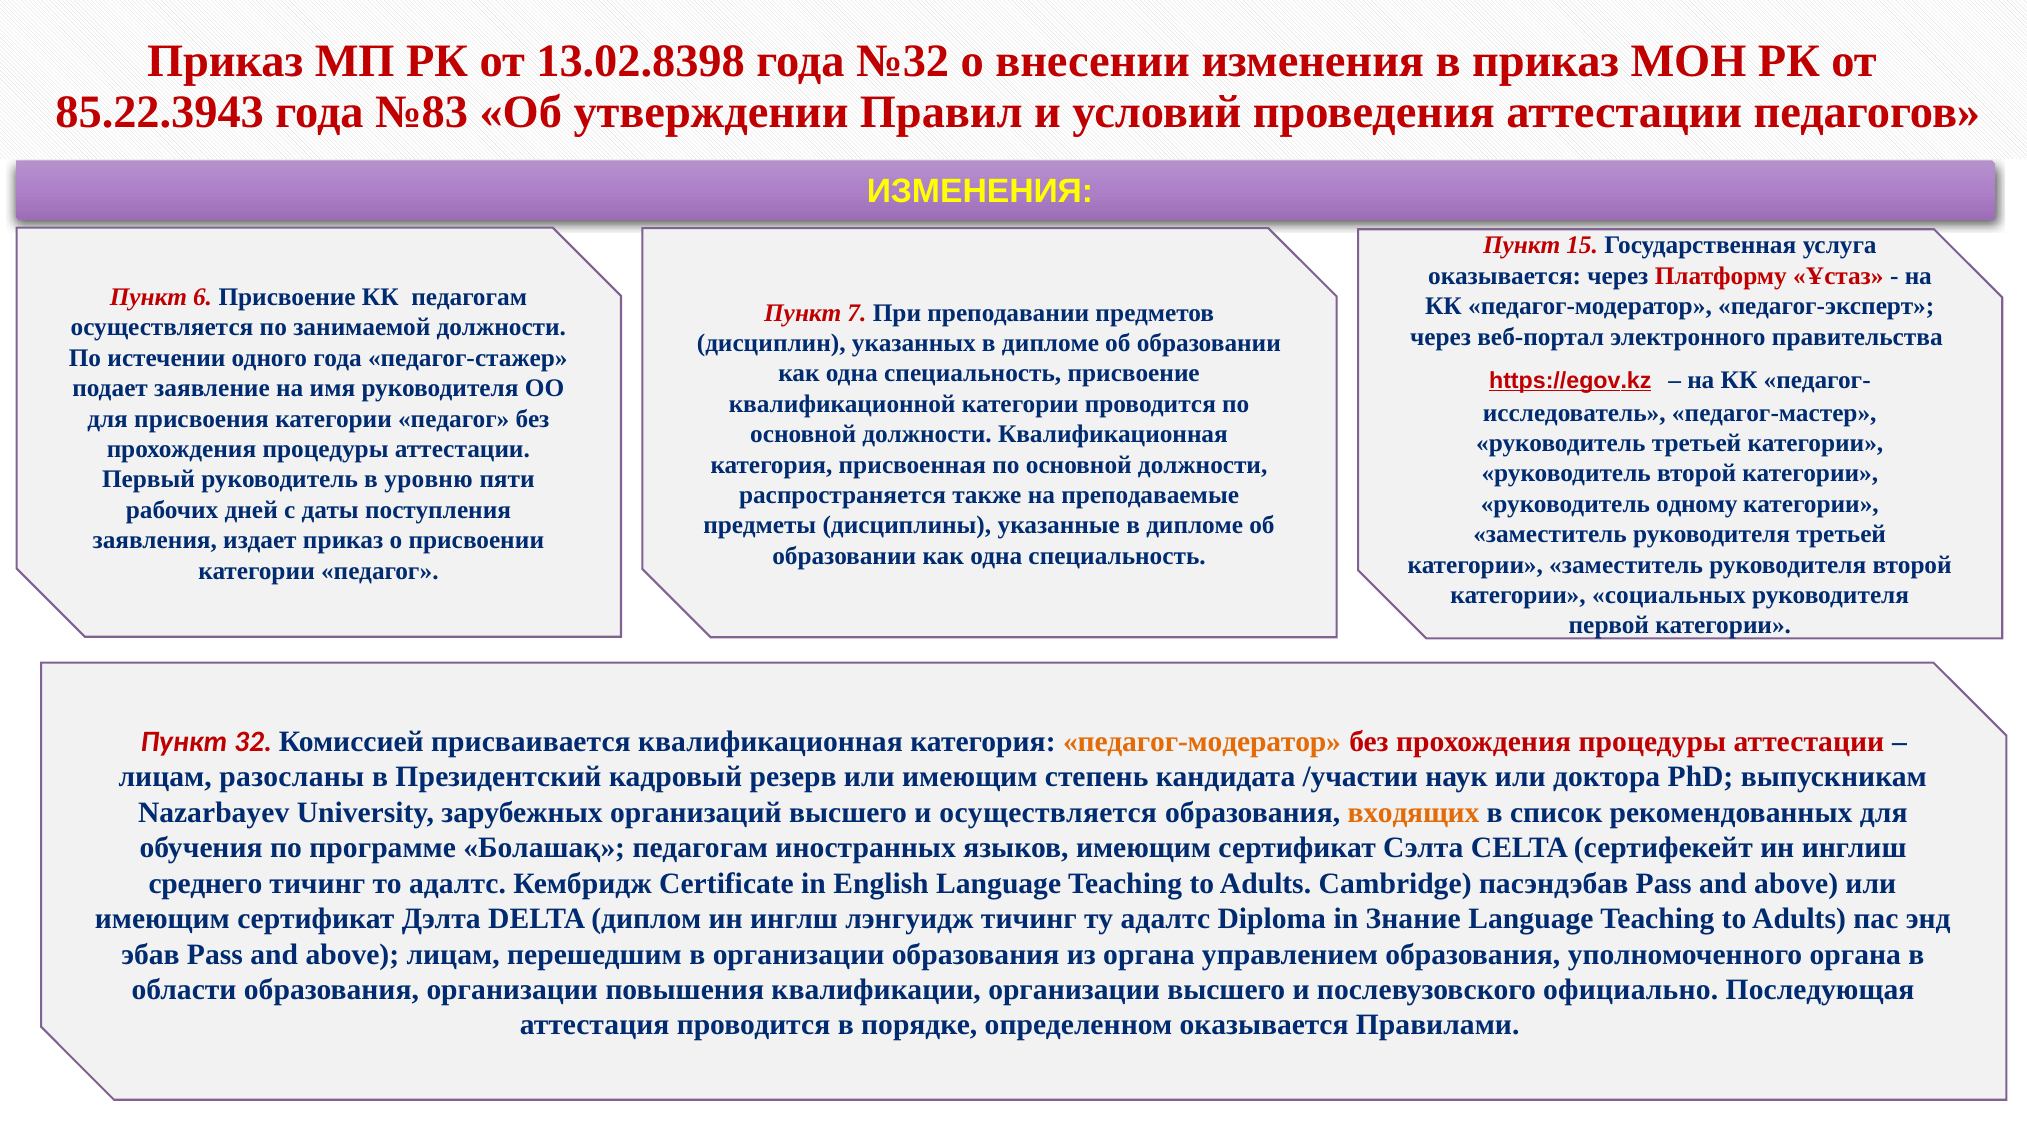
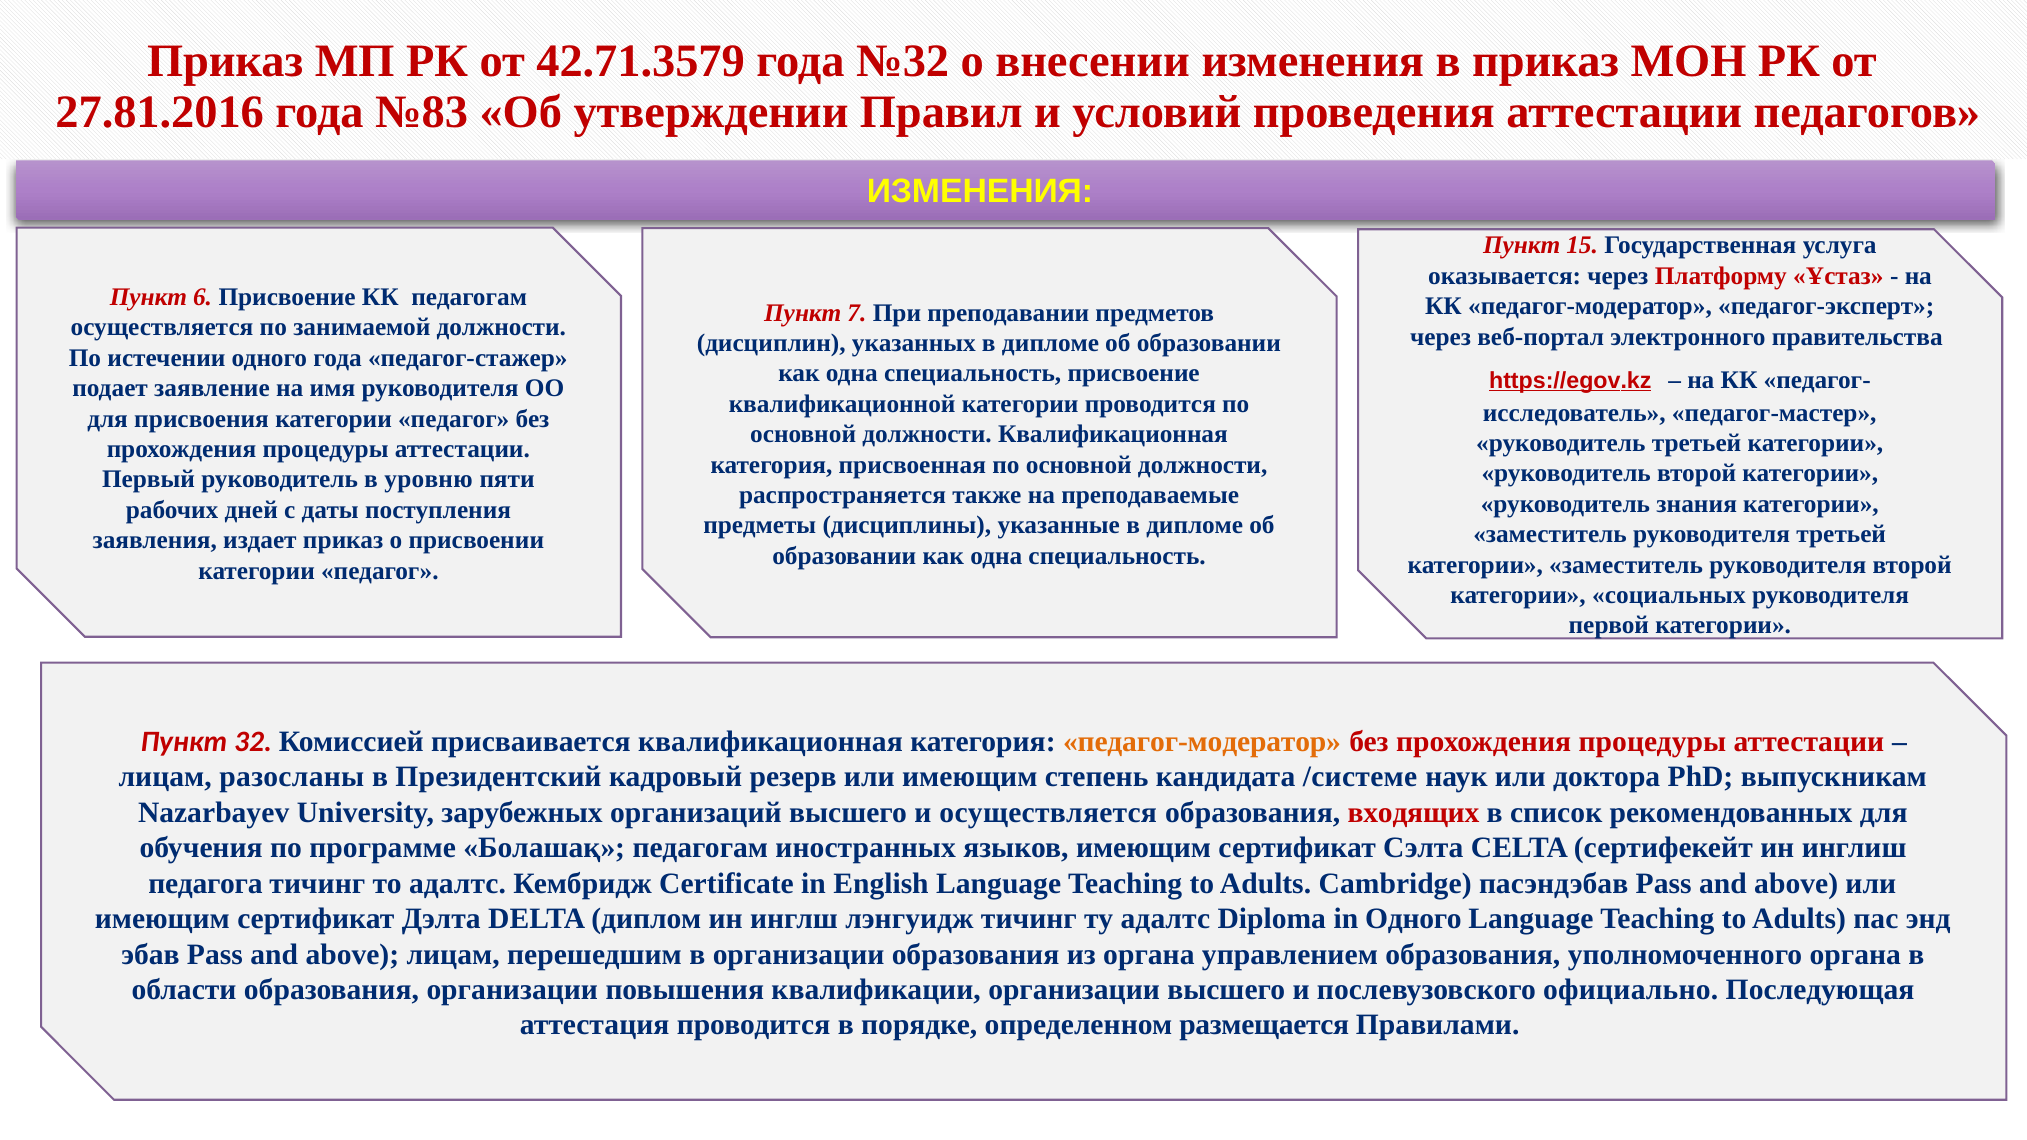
13.02.8398: 13.02.8398 -> 42.71.3579 (641, 62)
85.22.3943: 85.22.3943 -> 27.81.2016 (160, 112)
одному: одному -> знания (1697, 504)
/участии: /участии -> /системе (1360, 777)
входящих colour: orange -> red (1413, 812)
среднего: среднего -> педагога (205, 883)
in Знание: Знание -> Одного (1413, 919)
определенном оказывается: оказывается -> размещается (1264, 1025)
